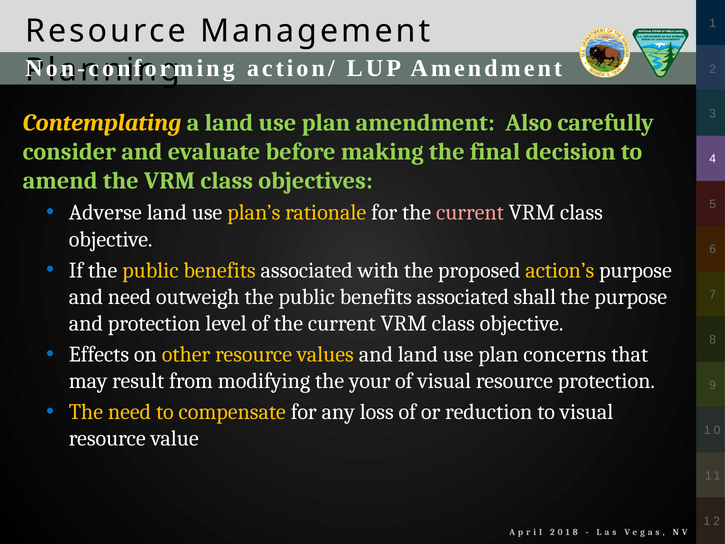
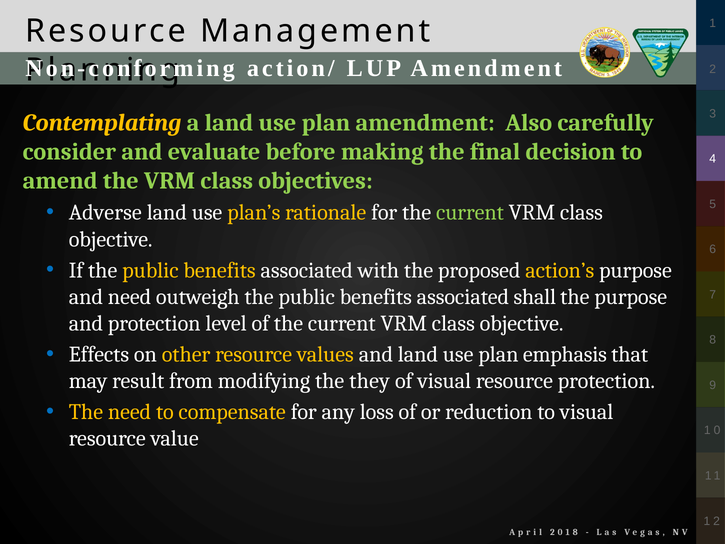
current colour: pink -> light green (470, 213)
concerns: concerns -> emphasis (565, 354)
your: your -> they (370, 381)
